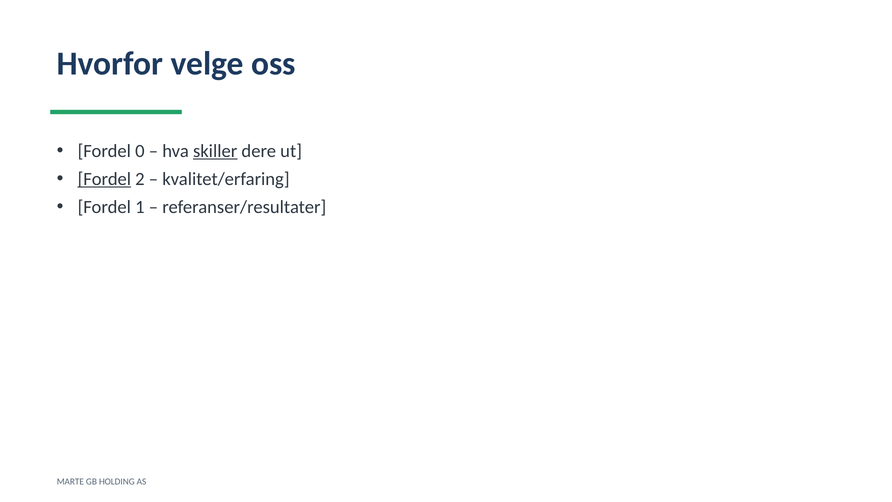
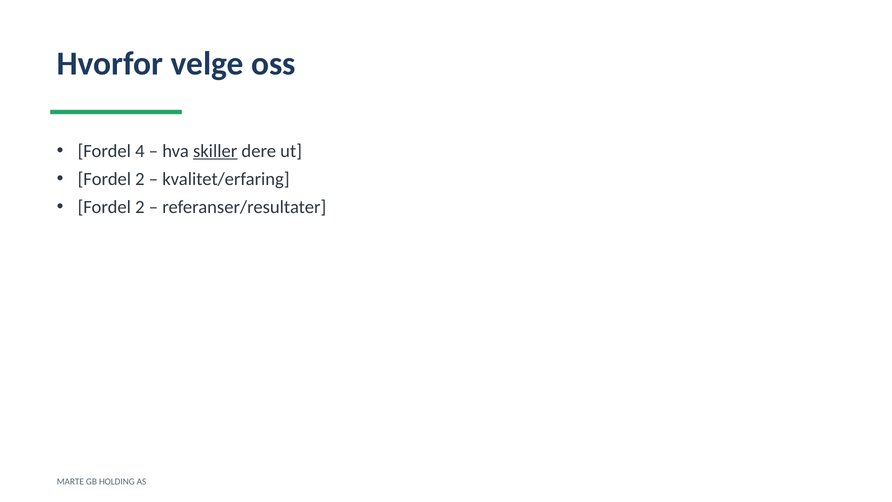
0: 0 -> 4 (140, 151)
Fordel underline: present -> none (104, 179)
1: 1 -> 2 (140, 207)
